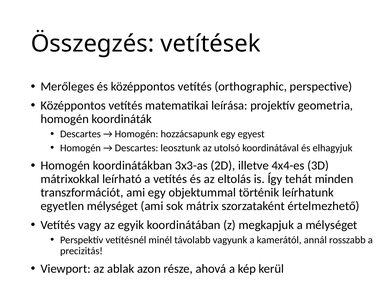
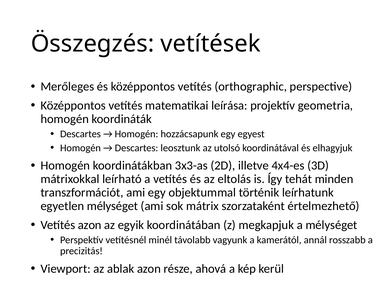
Vetítés vagy: vagy -> azon (90, 225)
